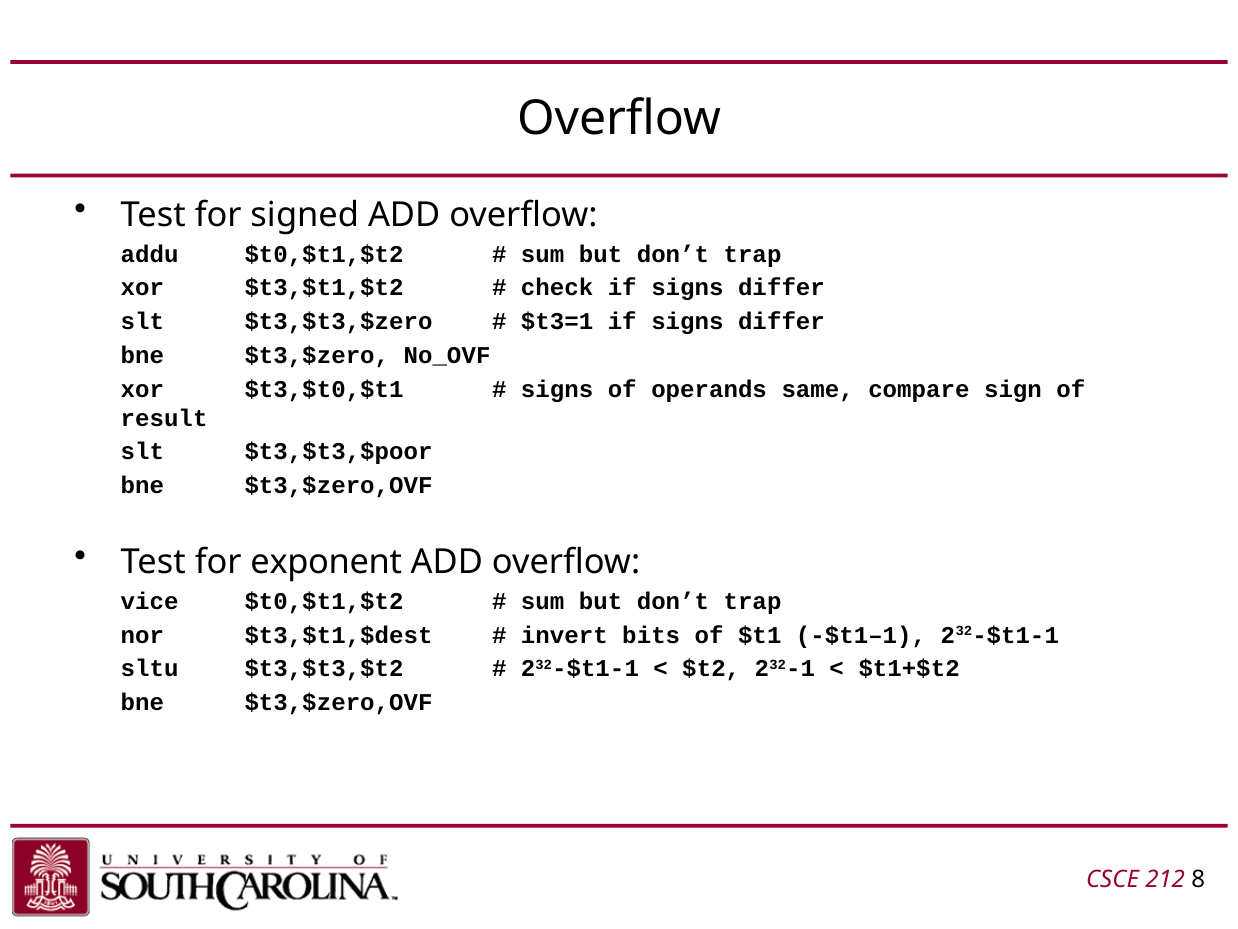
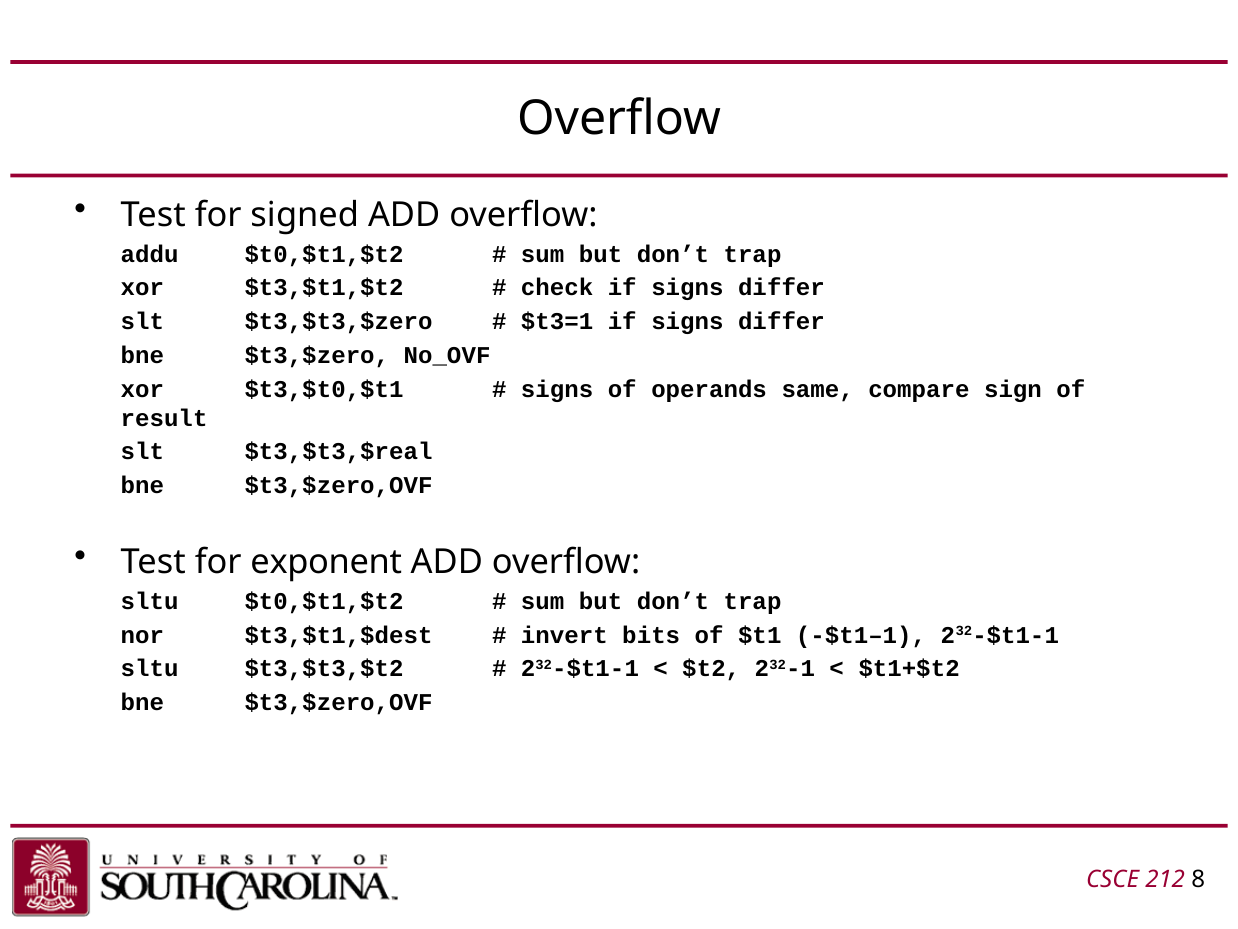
$t3,$t3,$poor: $t3,$t3,$poor -> $t3,$t3,$real (339, 452)
vice: vice -> sltu (150, 601)
